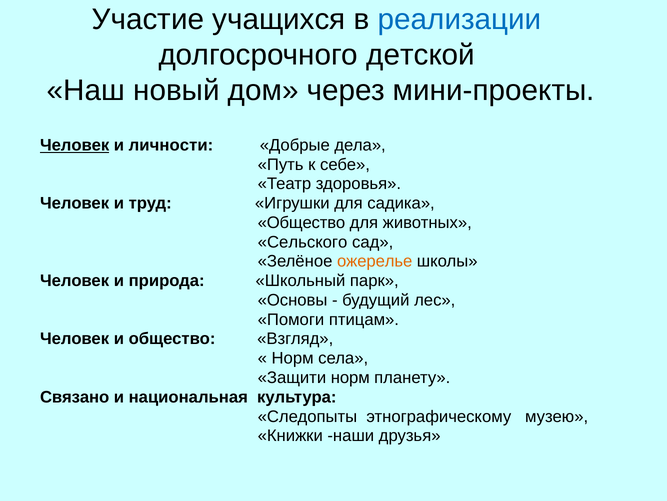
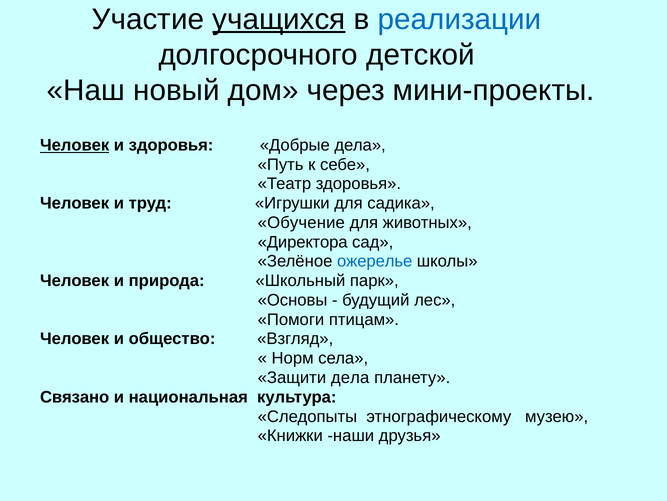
учащихся underline: none -> present (279, 19)
и личности: личности -> здоровья (171, 145)
Общество: Общество -> Обучение (301, 222)
Сельского: Сельского -> Директора (303, 242)
ожерелье colour: orange -> blue (375, 261)
Защити норм: норм -> дела (350, 377)
